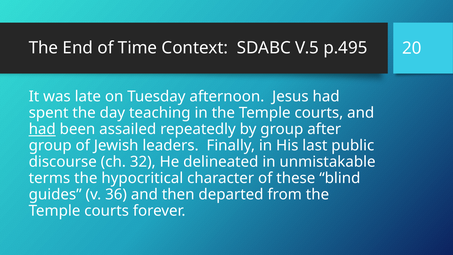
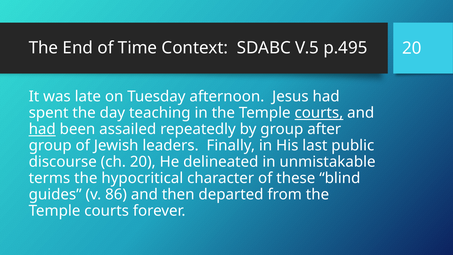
courts underline: none -> present (319, 113)
ch 32: 32 -> 20 (143, 162)
36: 36 -> 86 (116, 195)
